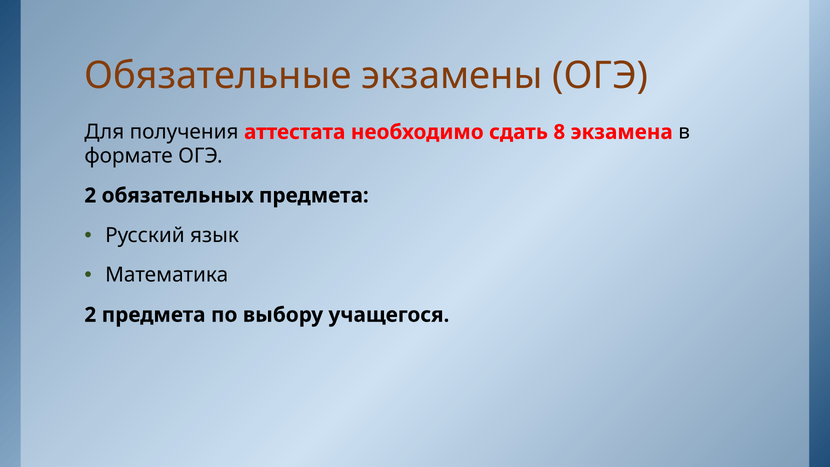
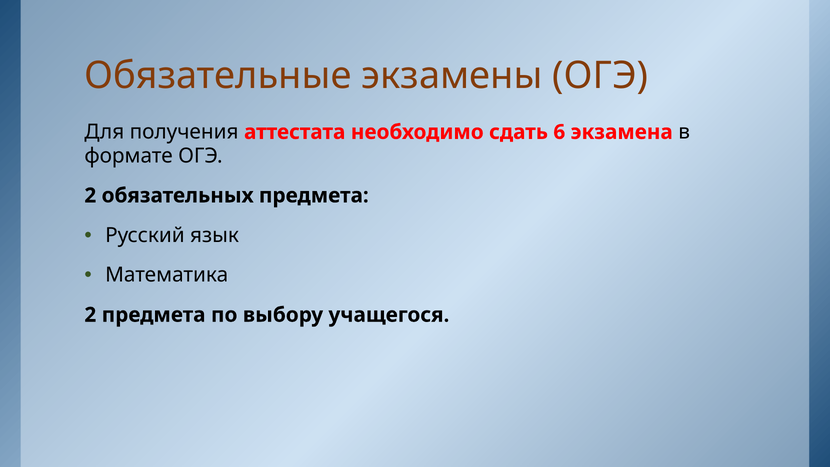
8: 8 -> 6 (559, 132)
